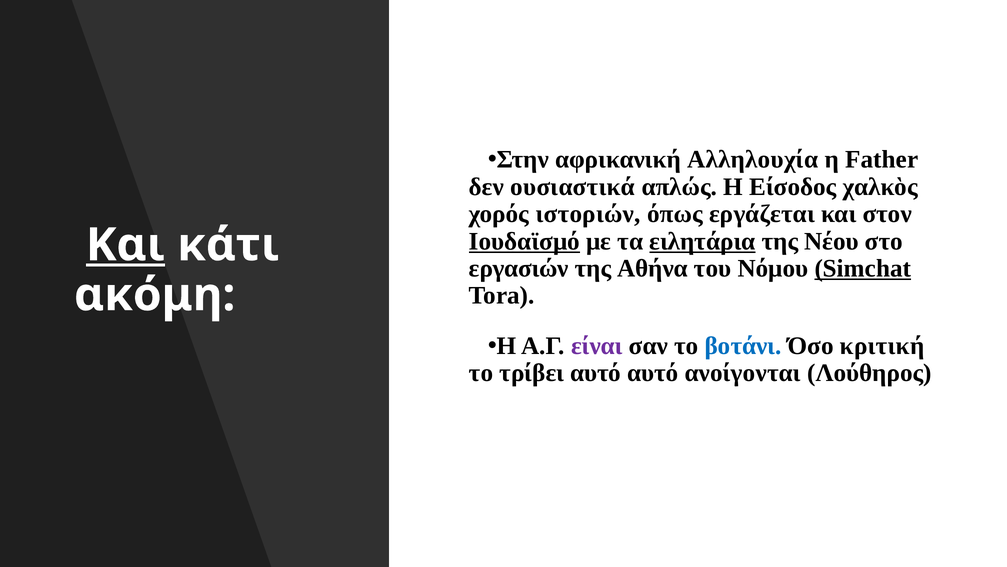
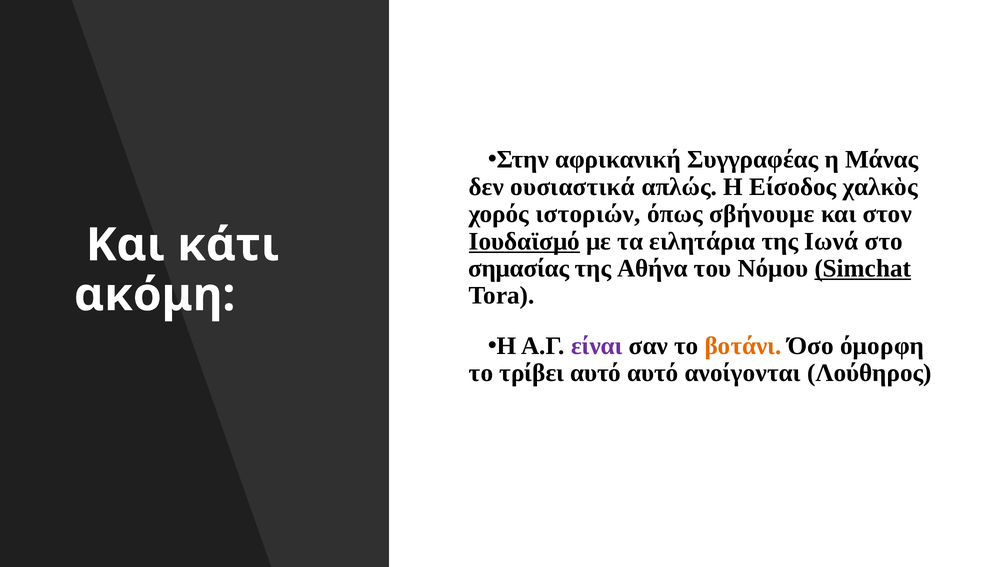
Αλληλουχία: Αλληλουχία -> Συγγραφέας (753, 159)
Father: Father -> Μάνας (882, 159)
εργάζεται: εργάζεται -> σβήνουμε (762, 214)
ειλητάρια underline: present -> none (702, 241)
Νέου: Νέου -> Ιωνά (831, 241)
Και underline: present -> none (126, 245)
εργασιών: εργασιών -> σημασίας (519, 268)
βοτάνι colour: blue -> orange (743, 346)
κριτική: κριτική -> όμορφη (882, 346)
